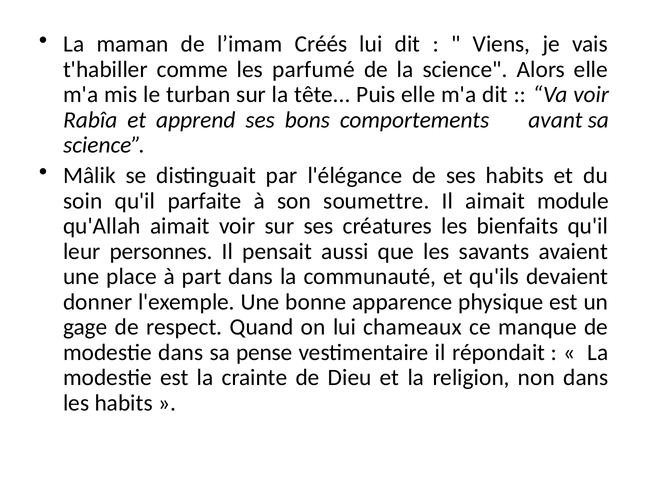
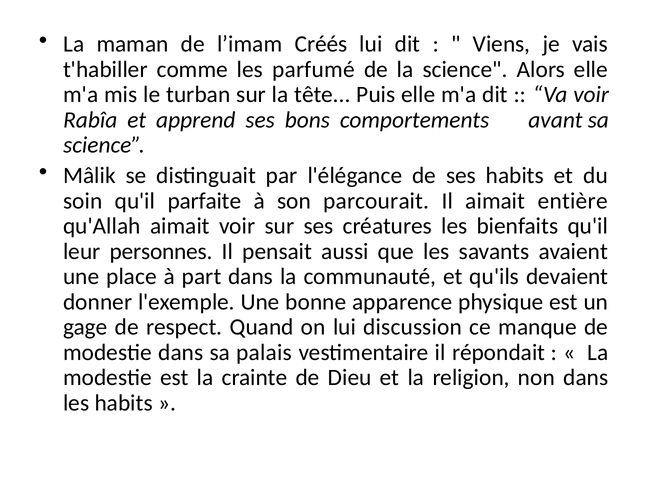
soumettre: soumettre -> parcourait (376, 201)
module: module -> entière (573, 201)
chameaux: chameaux -> discussion (413, 327)
pense: pense -> palais (264, 352)
